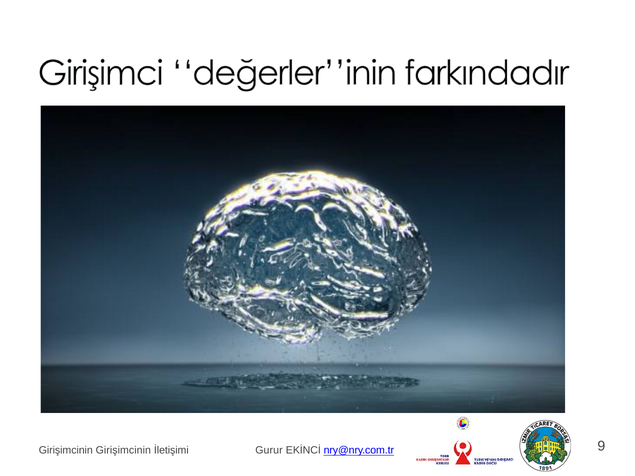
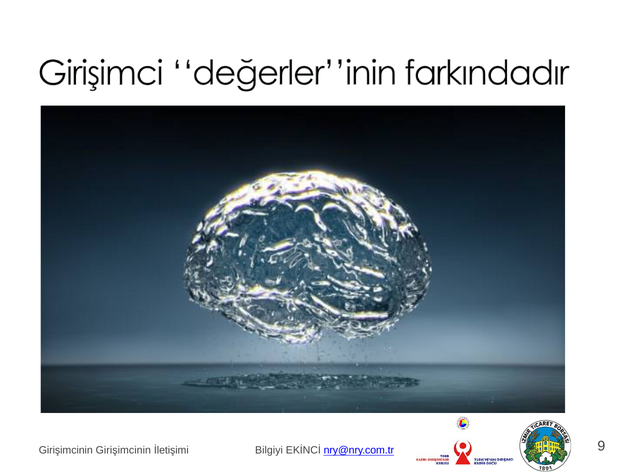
Gurur: Gurur -> Bilgiyi (269, 451)
